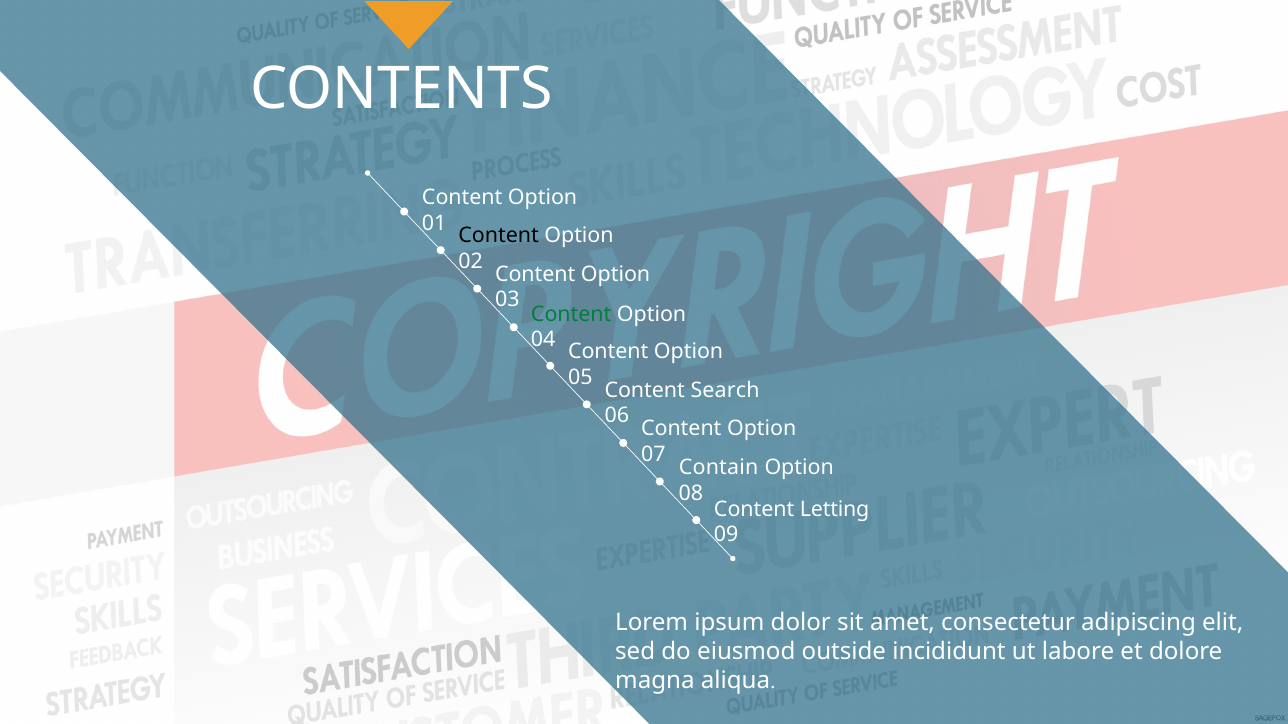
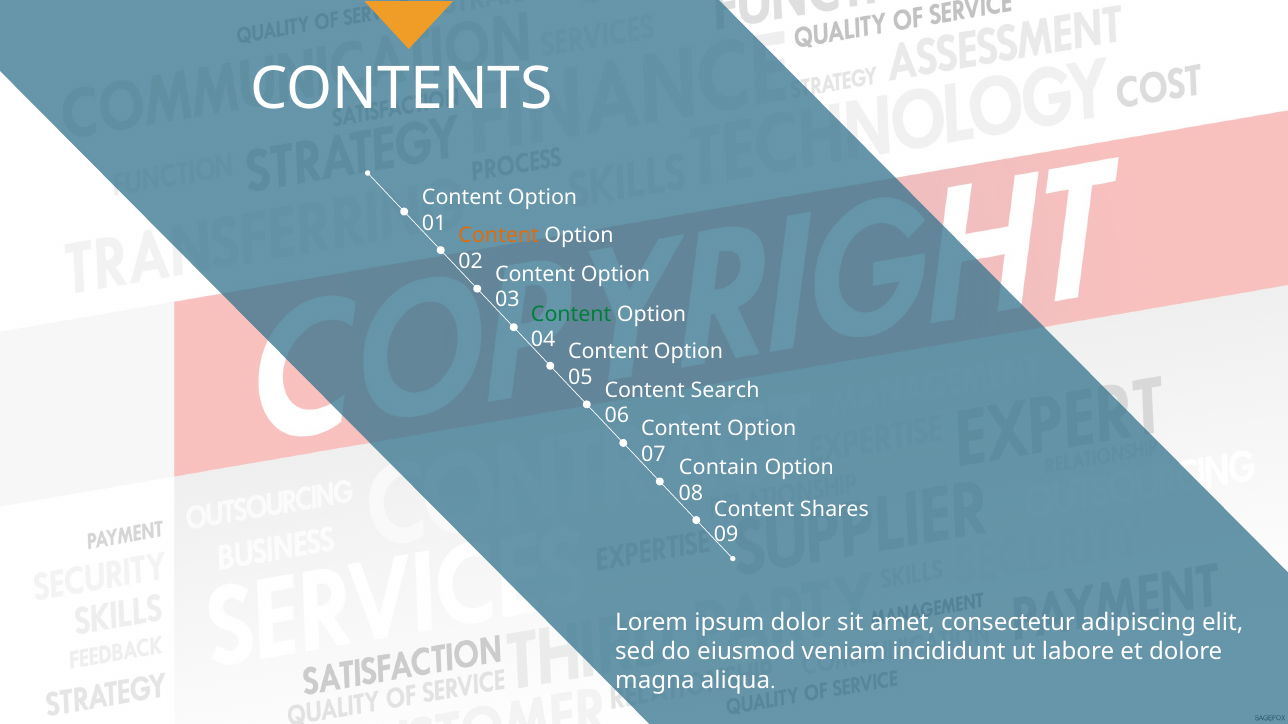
Content colour: black -> orange (499, 236)
Letting: Letting -> Shares (834, 509)
outside: outside -> veniam (844, 652)
